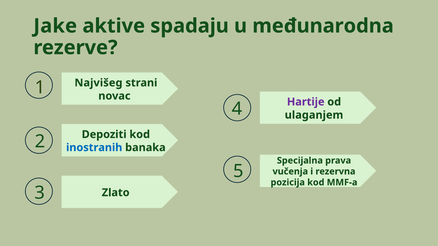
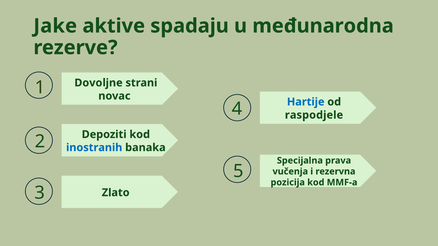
Najvišeg: Najvišeg -> Dovoljne (98, 83)
Hartije colour: purple -> blue (306, 102)
ulaganjem: ulaganjem -> raspodjele (314, 115)
